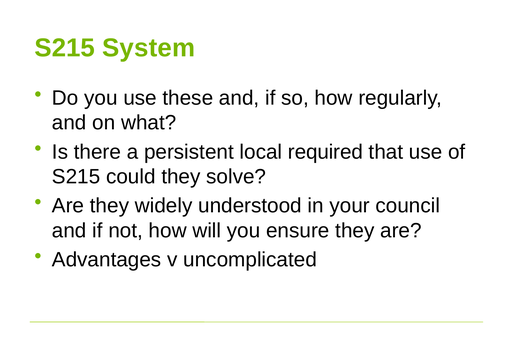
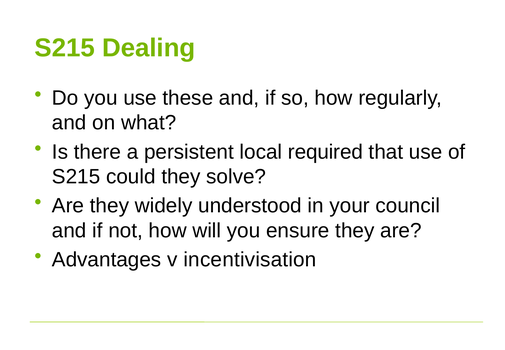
System: System -> Dealing (149, 48)
uncomplicated: uncomplicated -> incentivisation (250, 259)
